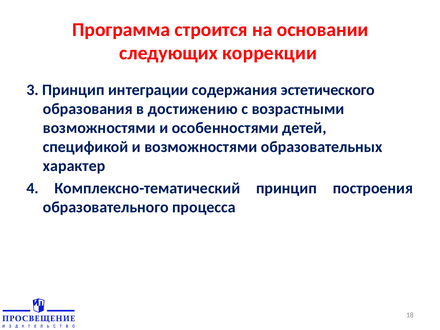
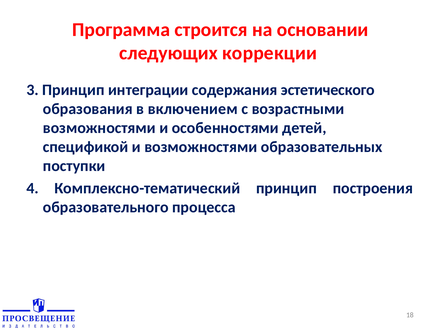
достижению: достижению -> включением (193, 109)
характер: характер -> поступки (74, 166)
